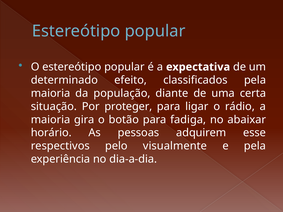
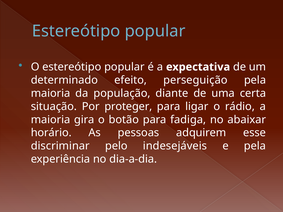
classificados: classificados -> perseguição (195, 80)
respectivos: respectivos -> discriminar (60, 146)
visualmente: visualmente -> indesejáveis (175, 146)
